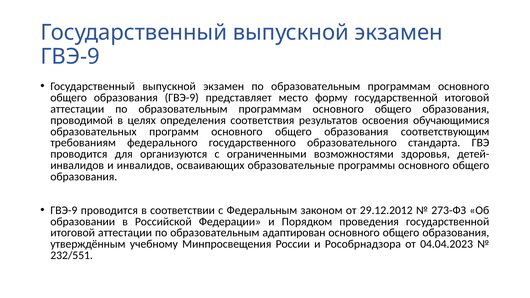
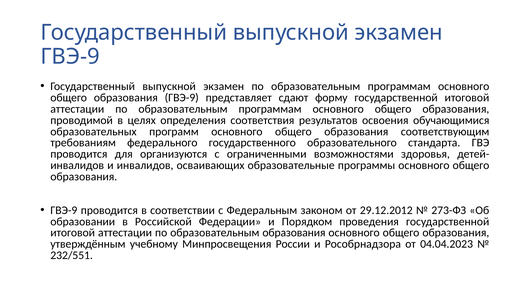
место: место -> сдают (293, 98)
образовательным адаптирован: адаптирован -> образования (294, 233)
